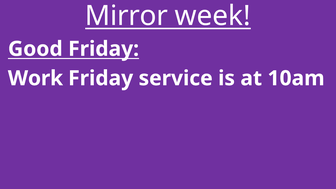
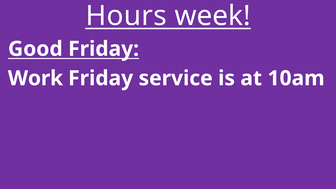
Mirror: Mirror -> Hours (126, 16)
